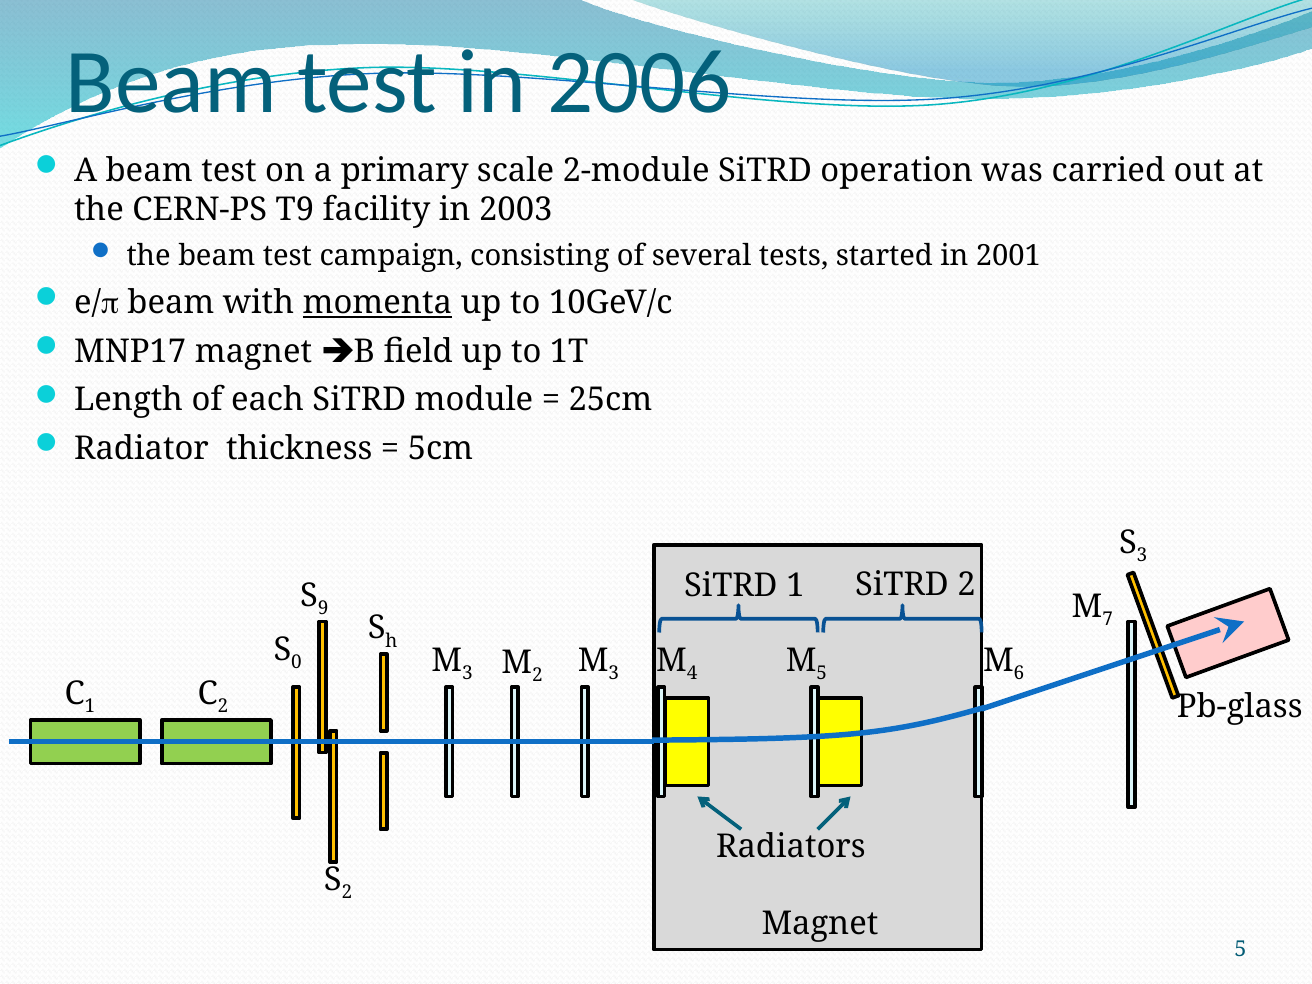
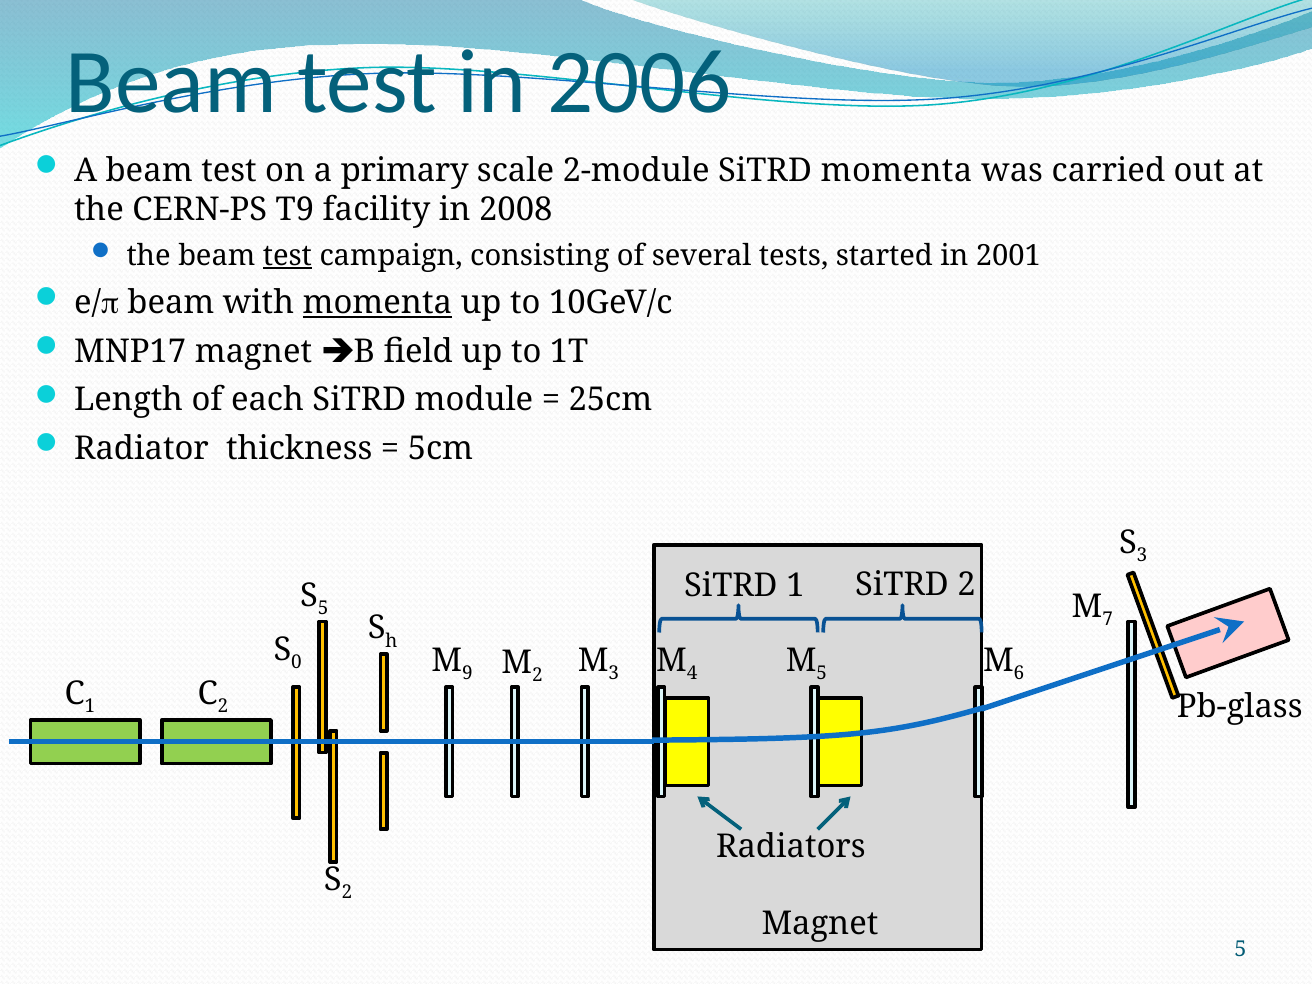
SiTRD operation: operation -> momenta (897, 171)
2003: 2003 -> 2008 (516, 210)
test underline: none -> present (287, 256)
9: 9 -> 5 (323, 608)
3: 3 -> 9 (467, 674)
